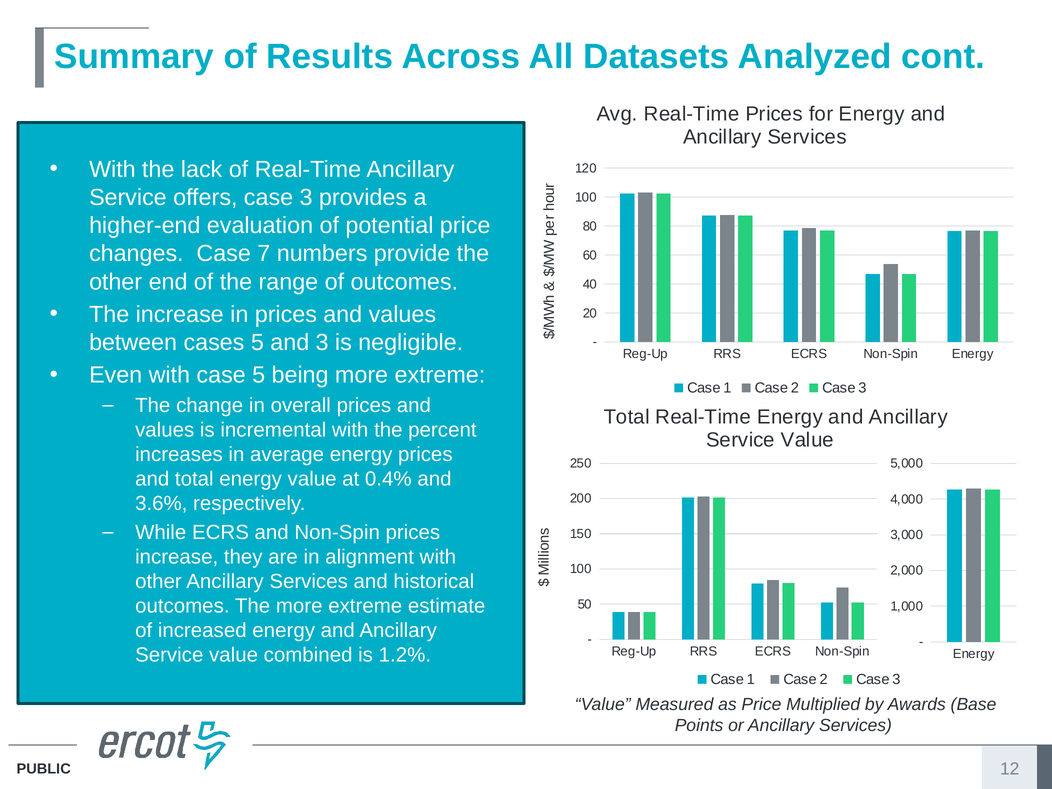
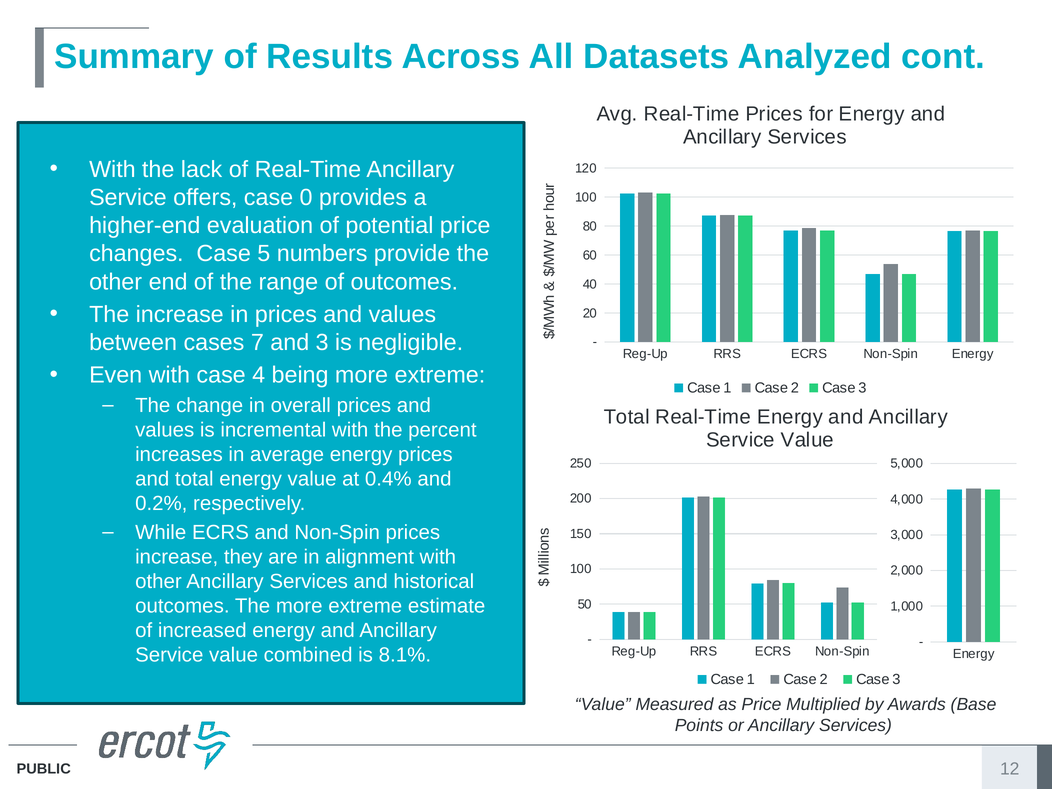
offers case 3: 3 -> 0 (306, 198)
7: 7 -> 5 (264, 254)
cases 5: 5 -> 7 (257, 343)
case 5: 5 -> 4 (259, 375)
3.6%: 3.6% -> 0.2% (161, 504)
1.2%: 1.2% -> 8.1% (405, 655)
